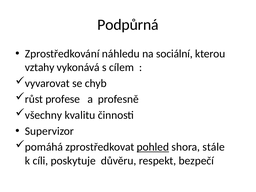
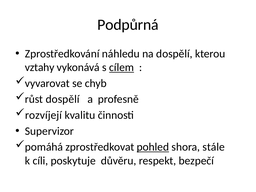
na sociální: sociální -> dospělí (174, 54)
cílem underline: none -> present (122, 67)
růst profese: profese -> dospělí (63, 99)
všechny: všechny -> rozvíjejí (43, 115)
